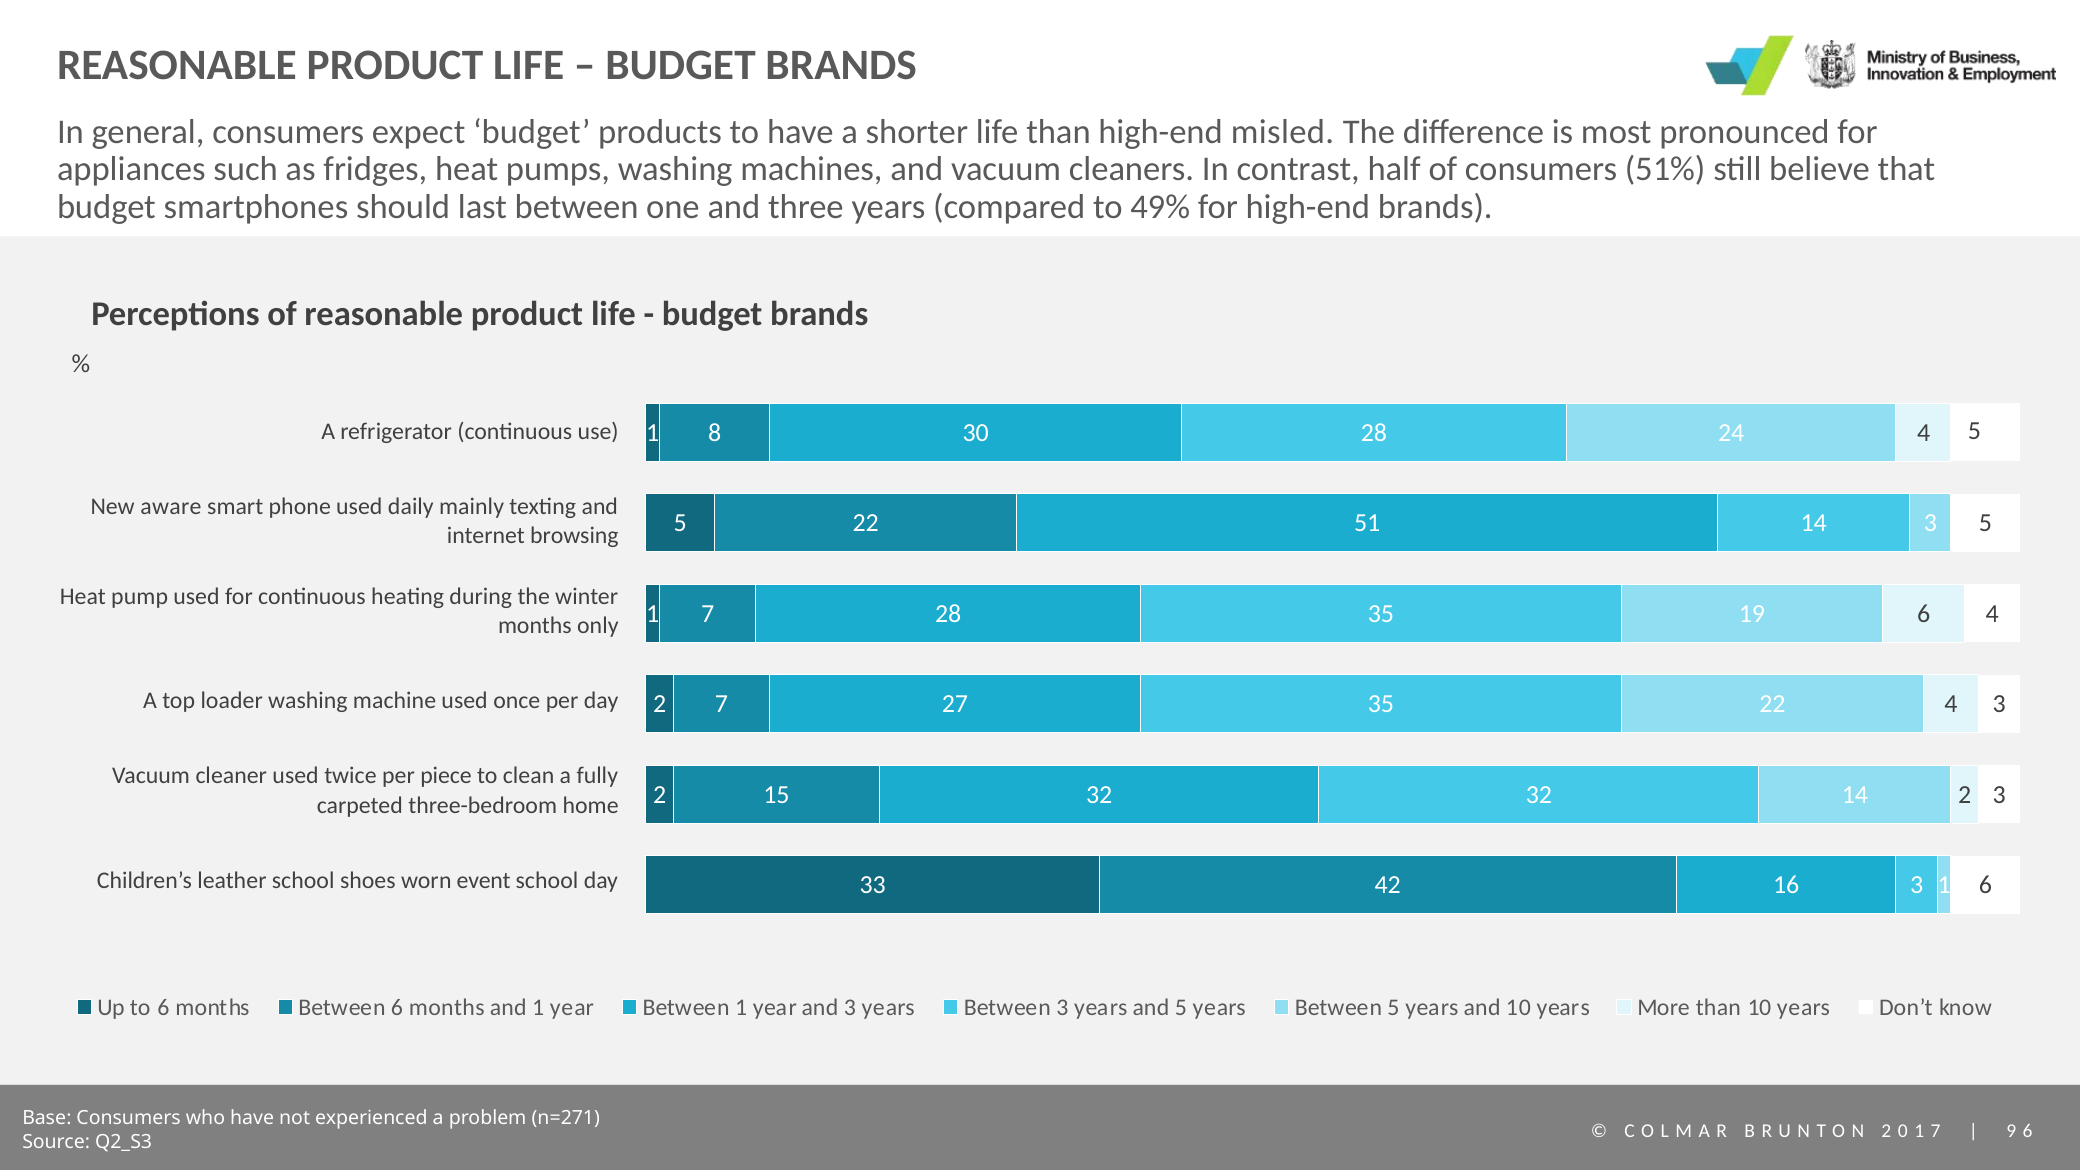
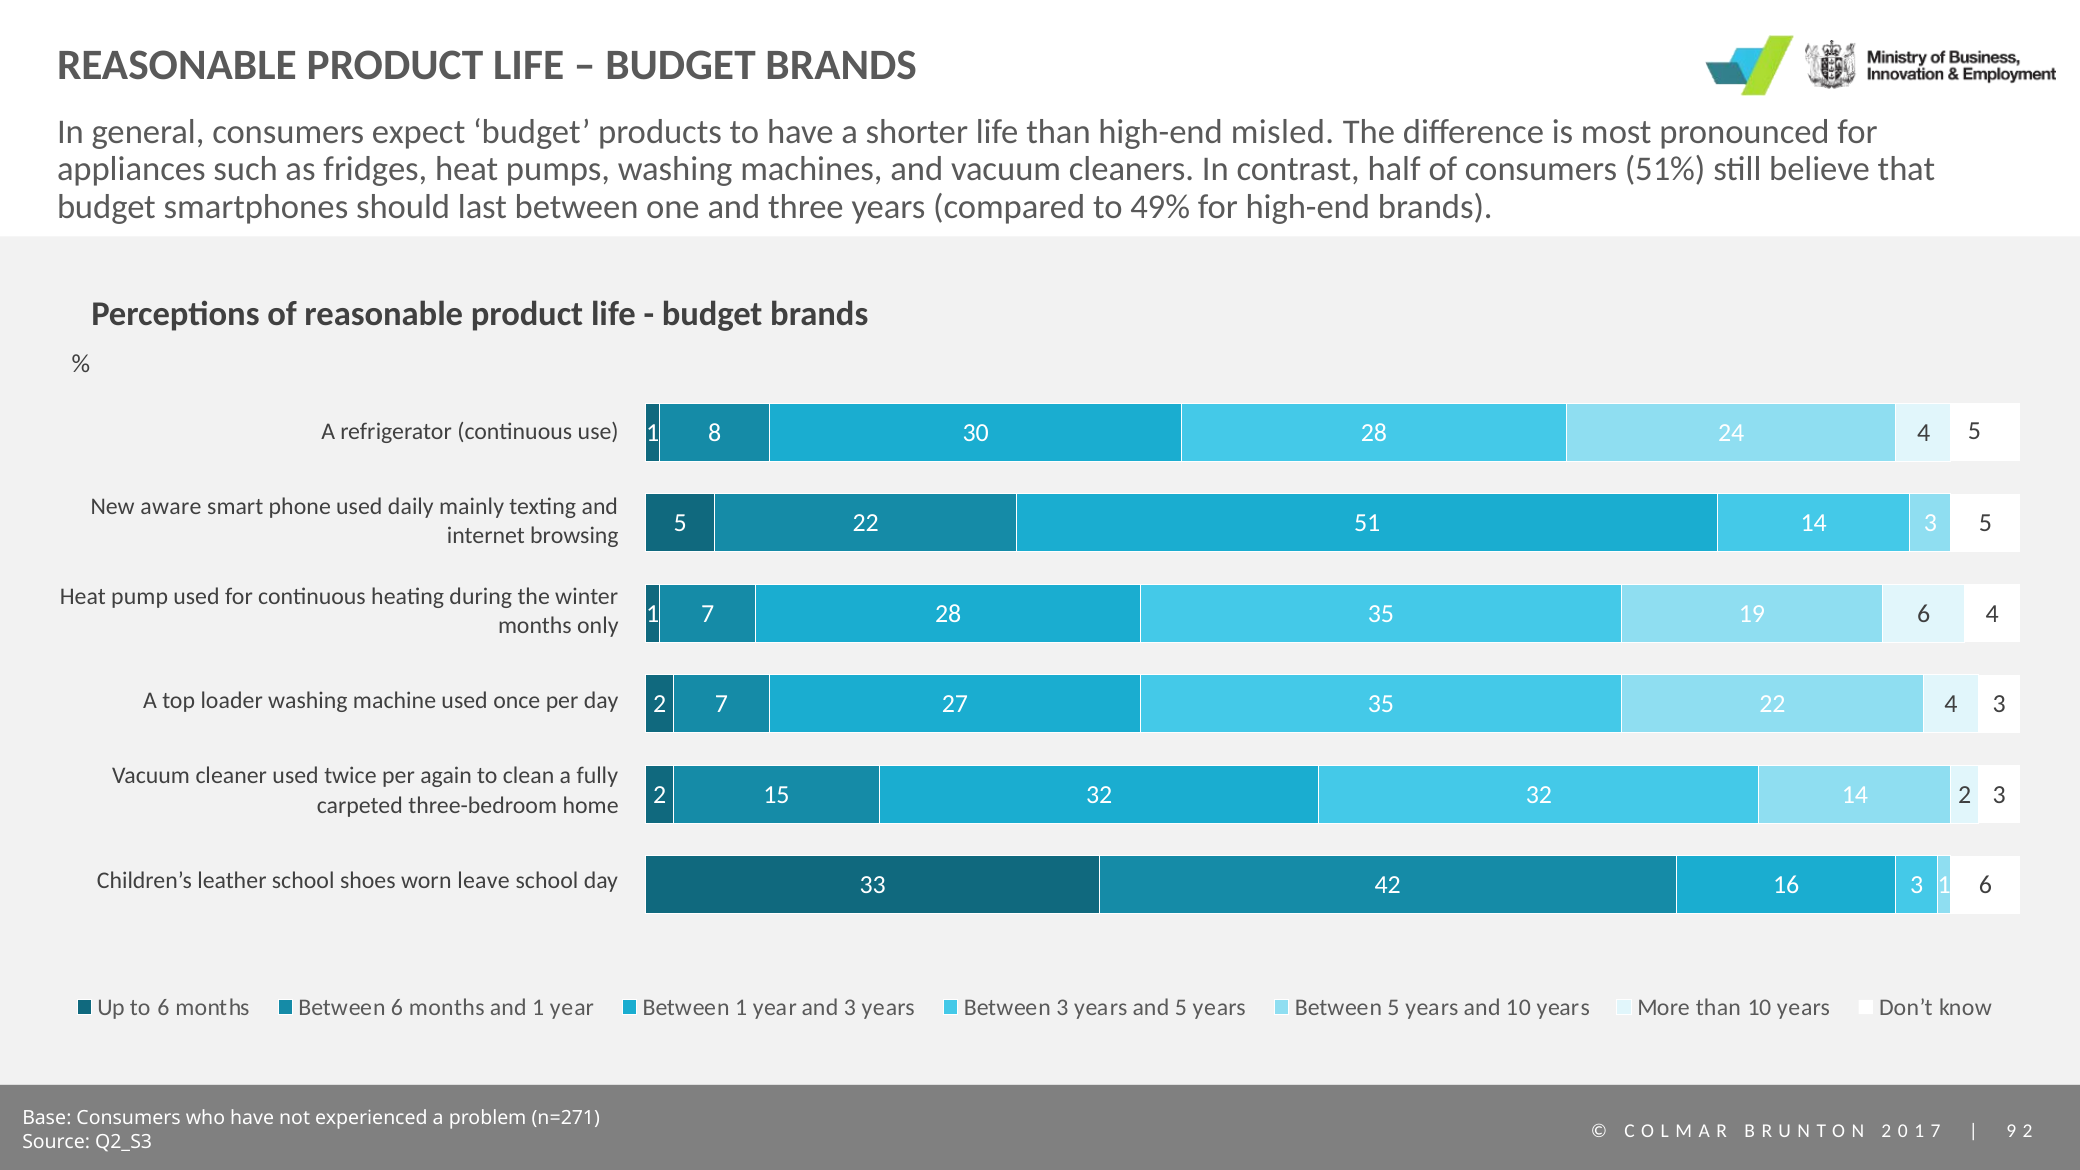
piece: piece -> again (446, 776)
event: event -> leave (483, 881)
6: 6 -> 2 (2028, 1131)
